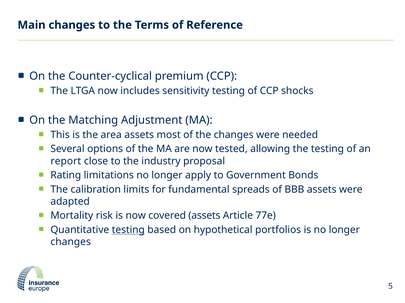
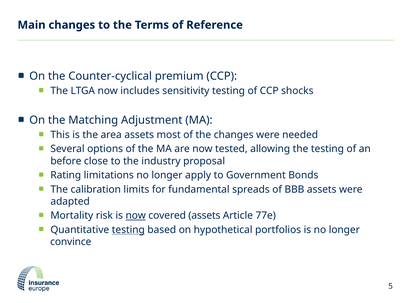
report: report -> before (66, 162)
now underline: none -> present (136, 216)
changes: changes -> convince (71, 243)
